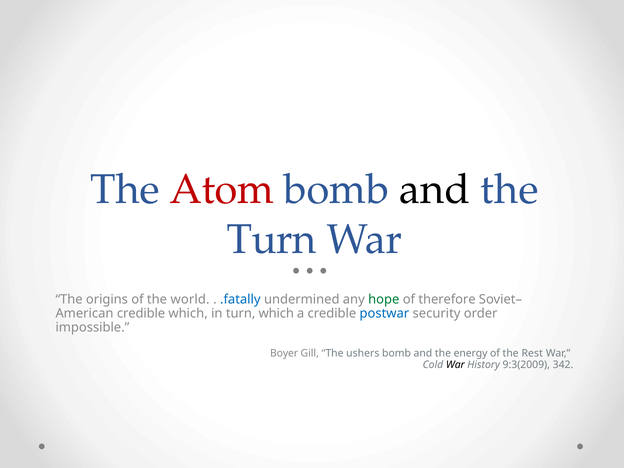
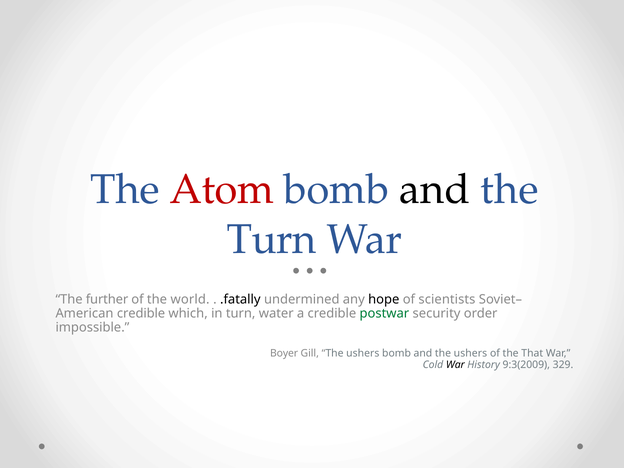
origins: origins -> further (107, 299)
.fatally colour: blue -> black (240, 299)
hope colour: green -> black (384, 299)
therefore: therefore -> scientists (447, 299)
turn which: which -> water (276, 313)
postwar colour: blue -> green (384, 313)
and the energy: energy -> ushers (470, 353)
Rest: Rest -> That (532, 353)
342: 342 -> 329 (563, 365)
